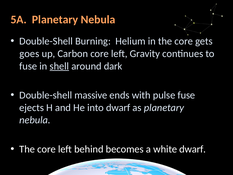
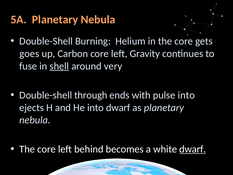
dark: dark -> very (113, 66)
massive: massive -> through (91, 95)
pulse fuse: fuse -> into (186, 95)
dwarf underline: none -> present (193, 149)
